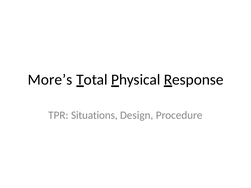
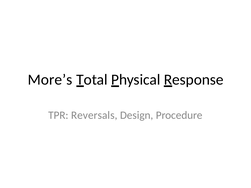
Situations: Situations -> Reversals (94, 115)
